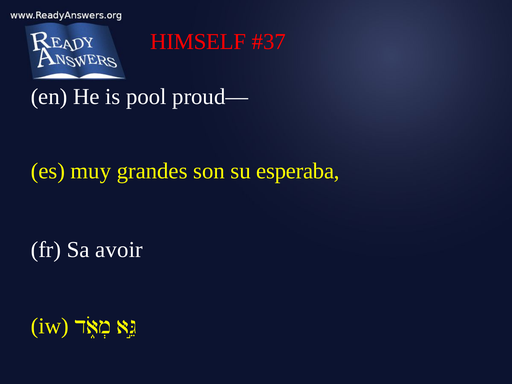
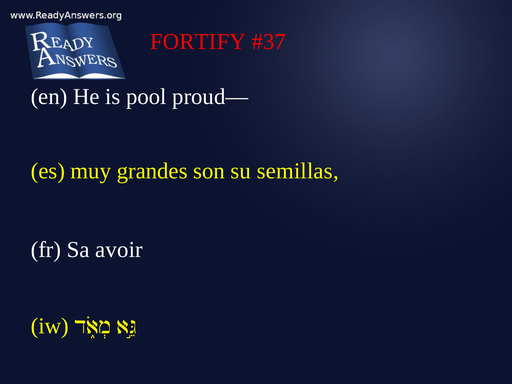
HIMSELF: HIMSELF -> FORTIFY (198, 42)
esperaba: esperaba -> semillas (298, 171)
